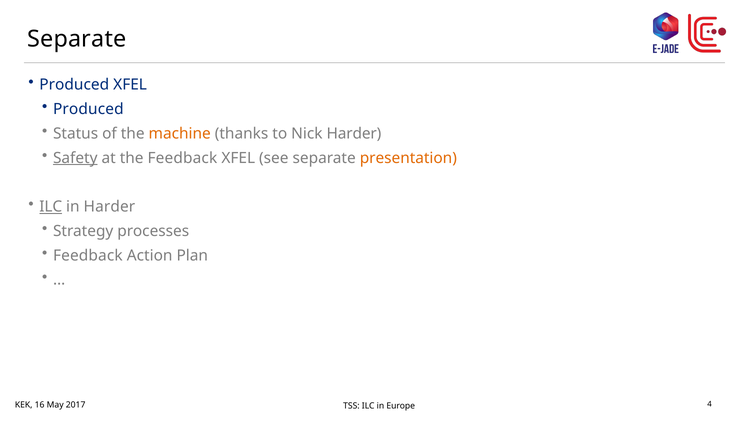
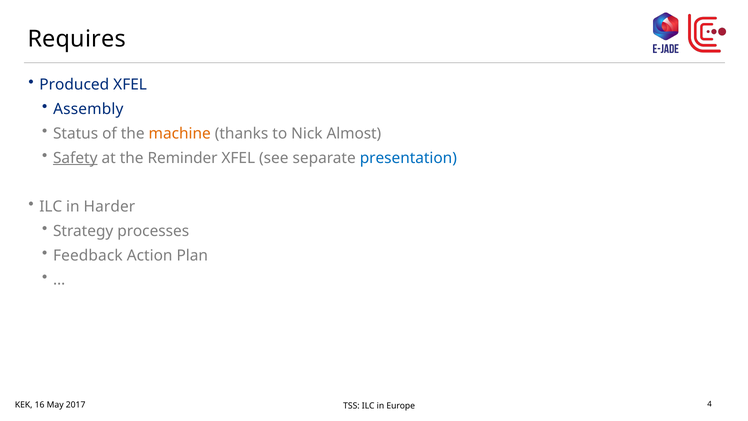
Separate: Separate -> Requires (77, 39)
Produced: Produced -> Assembly (88, 109)
Nick Harder: Harder -> Almost (354, 134)
the Feedback: Feedback -> Reminder (183, 158)
presentation colour: orange -> blue (408, 158)
ILC underline: present -> none (51, 207)
